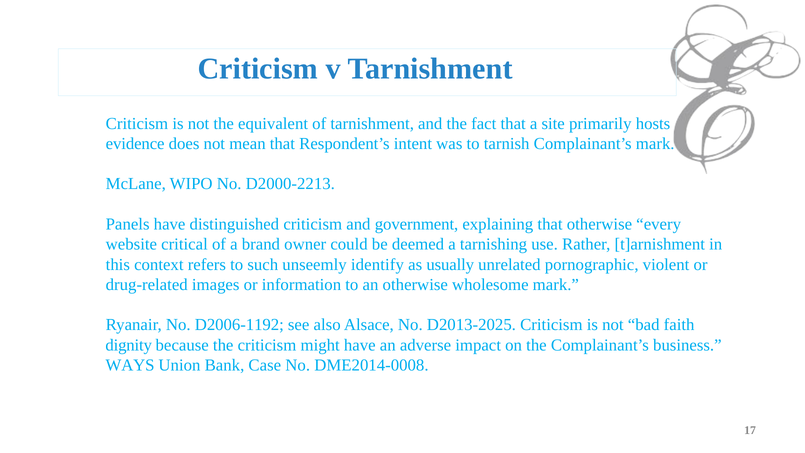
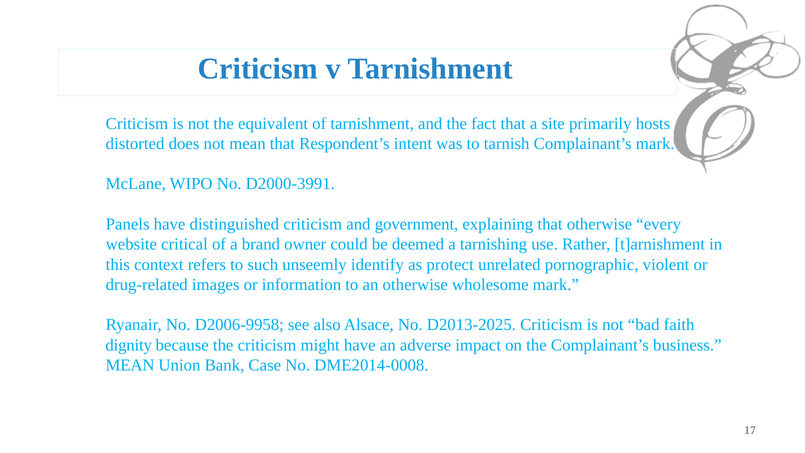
evidence: evidence -> distorted (135, 144)
D2000-2213: D2000-2213 -> D2000-3991 (290, 184)
usually: usually -> protect (450, 264)
D2006-1192: D2006-1192 -> D2006-9958 (239, 325)
WAYS: WAYS -> MEAN (130, 365)
